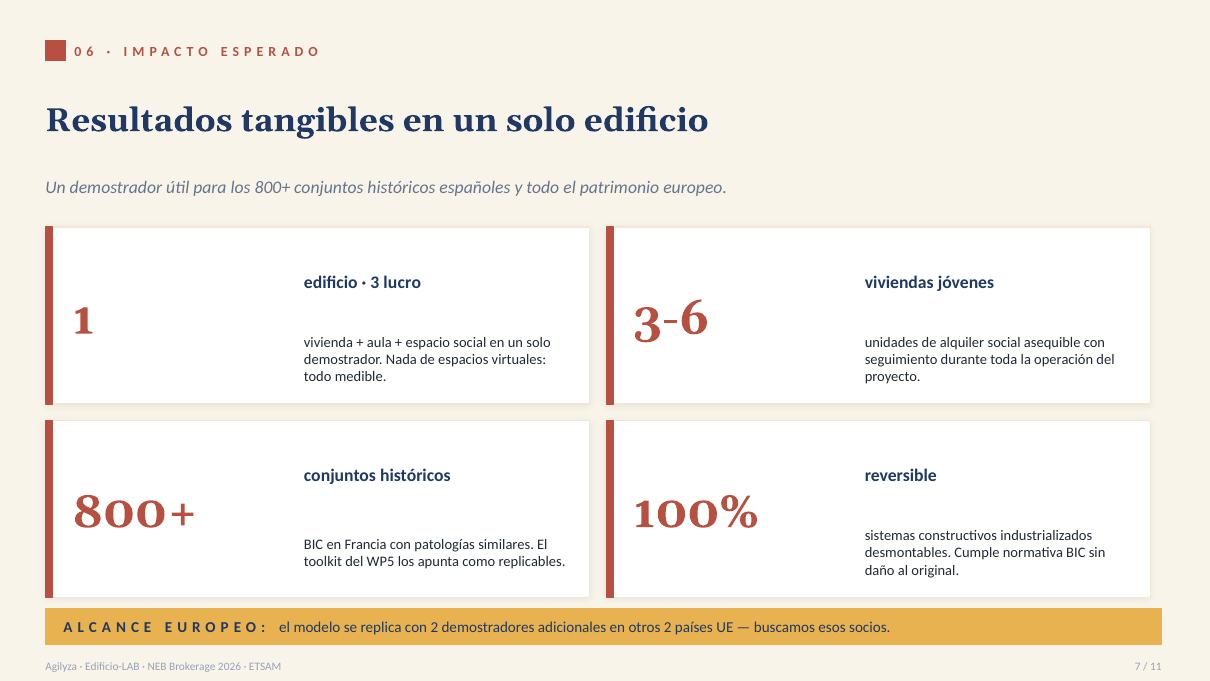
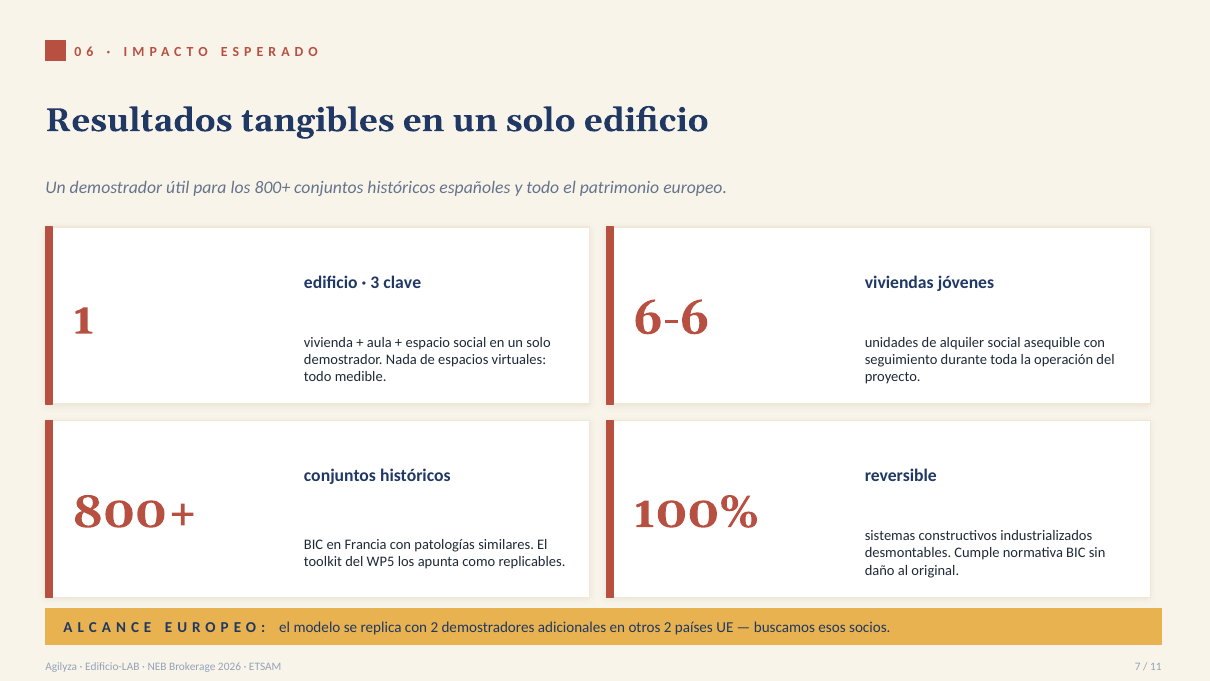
lucro: lucro -> clave (402, 283)
3-6: 3-6 -> 6-6 (671, 319)
